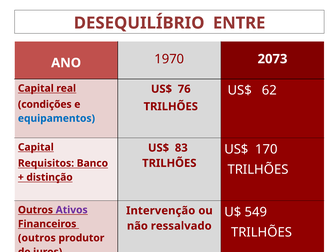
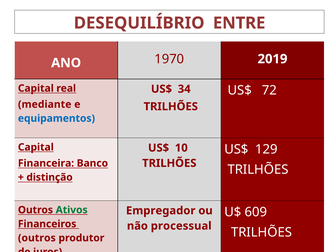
2073: 2073 -> 2019 (272, 59)
62: 62 -> 72 (269, 90)
76: 76 -> 34 (184, 89)
condições: condições -> mediante (45, 104)
170: 170 -> 129 (266, 149)
83: 83 -> 10 (181, 148)
Requisitos: Requisitos -> Financeira (46, 163)
Ativos colour: purple -> green (72, 210)
549: 549 -> 609 (256, 212)
Intervenção: Intervenção -> Empregador (161, 211)
ressalvado: ressalvado -> processual (181, 226)
